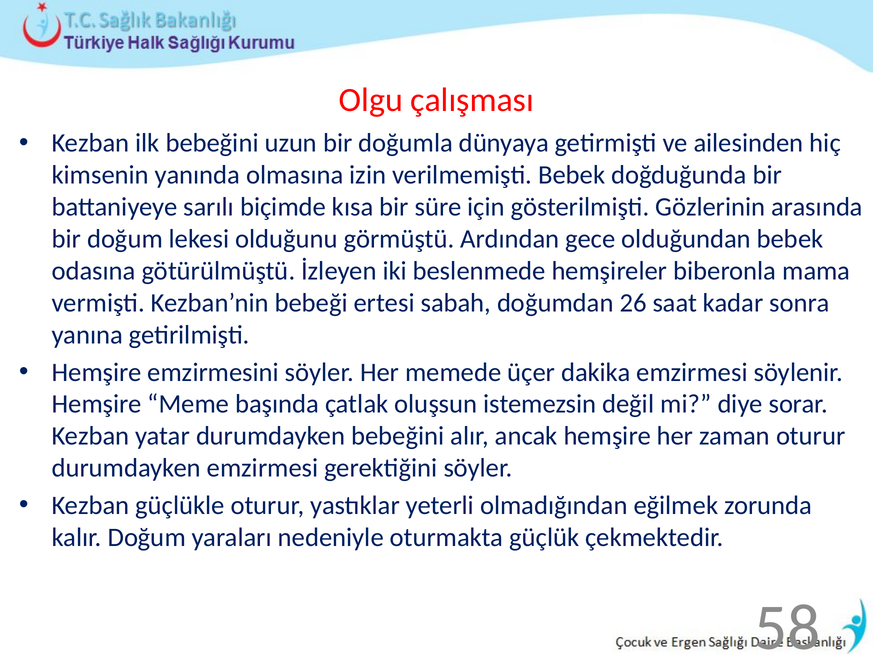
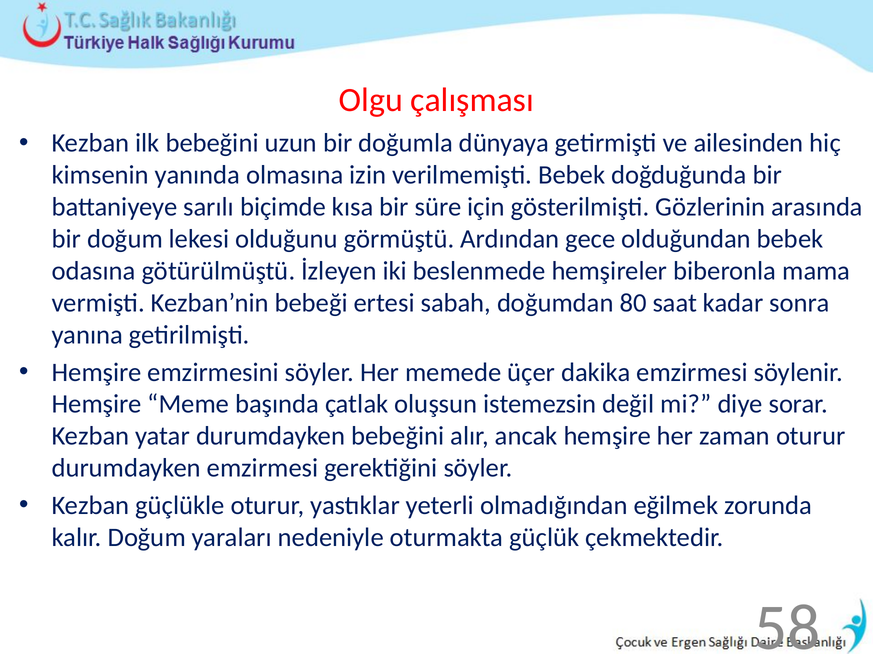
26: 26 -> 80 (633, 303)
